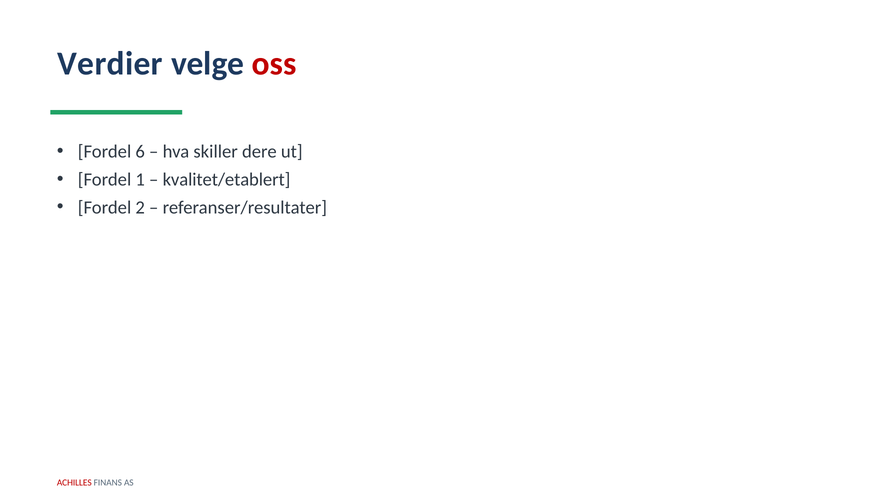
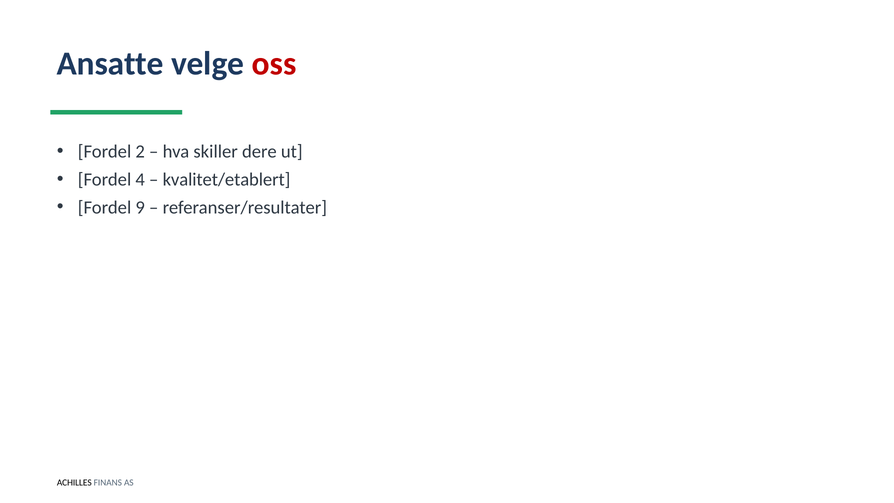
Verdier: Verdier -> Ansatte (110, 64)
6: 6 -> 2 (140, 151)
1: 1 -> 4 (140, 179)
2: 2 -> 9 (140, 207)
ACHILLES colour: red -> black (74, 483)
